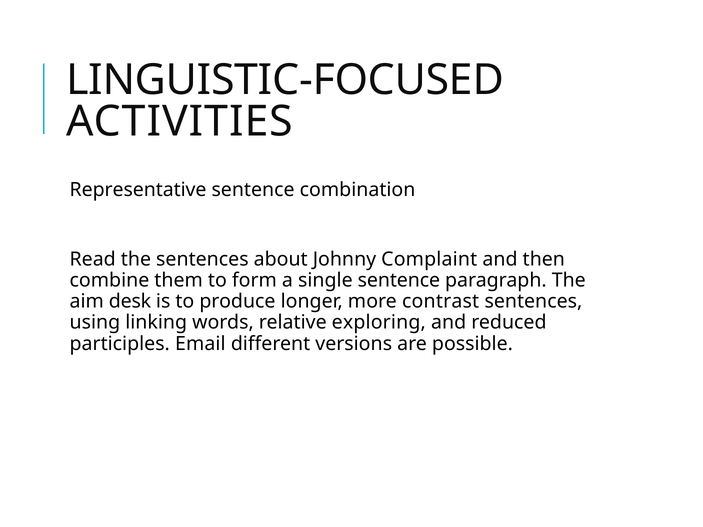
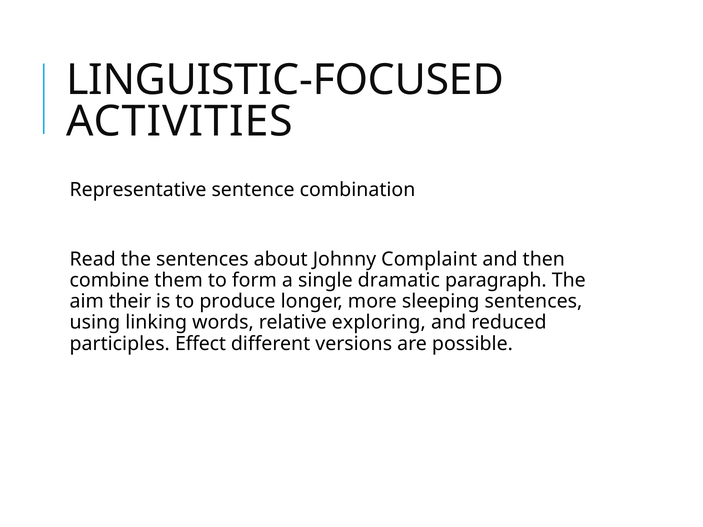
single sentence: sentence -> dramatic (399, 280)
desk: desk -> their (130, 302)
contrast: contrast -> sleeping (441, 302)
Email: Email -> Effect (200, 344)
